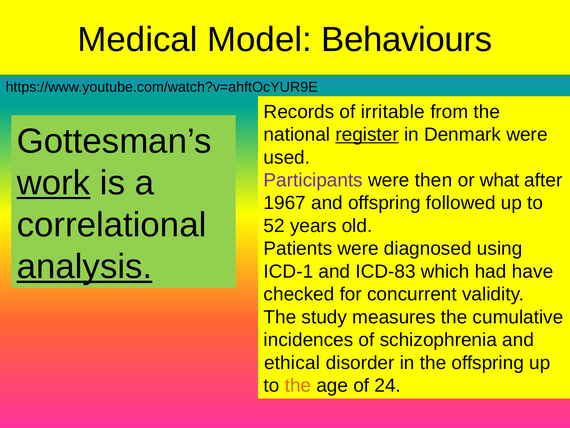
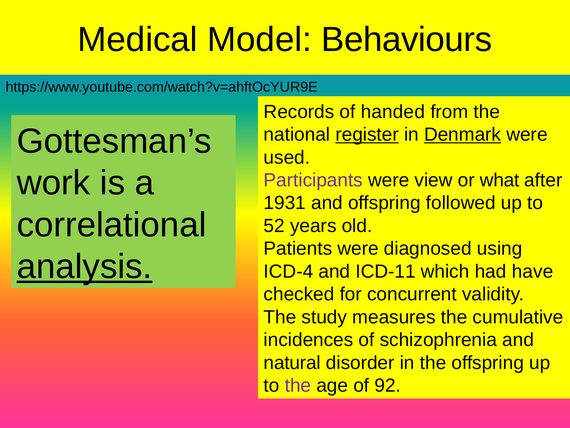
irritable: irritable -> handed (393, 112)
Denmark underline: none -> present (463, 134)
work underline: present -> none (54, 183)
then: then -> view (434, 180)
1967: 1967 -> 1931 (285, 203)
ICD-1: ICD-1 -> ICD-4 (288, 271)
ICD-83: ICD-83 -> ICD-11 (386, 271)
ethical: ethical -> natural (292, 362)
the colour: orange -> purple (298, 385)
24: 24 -> 92 (388, 385)
